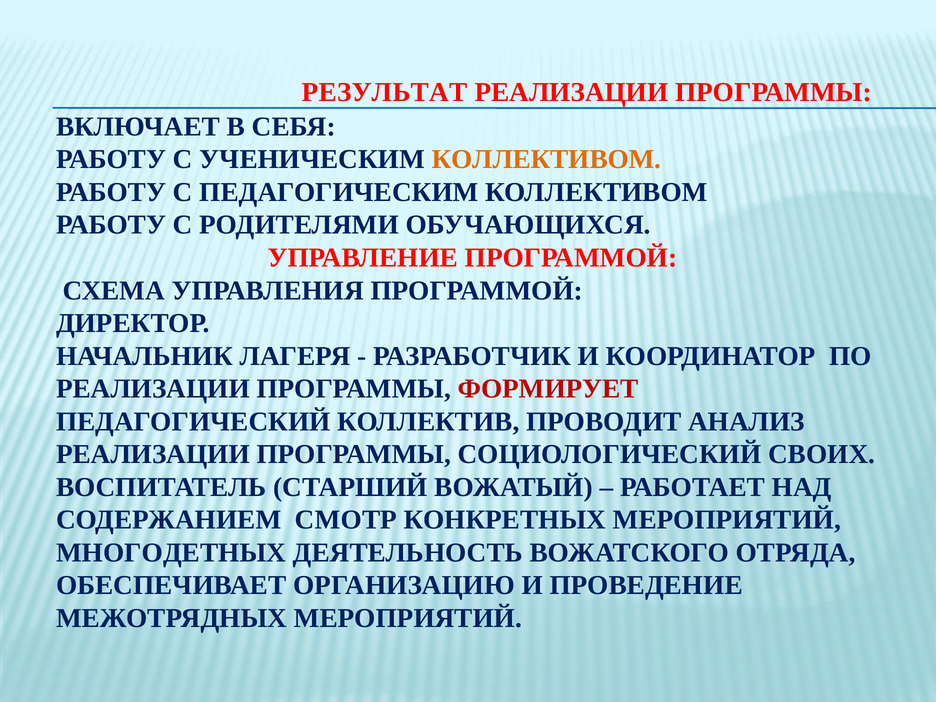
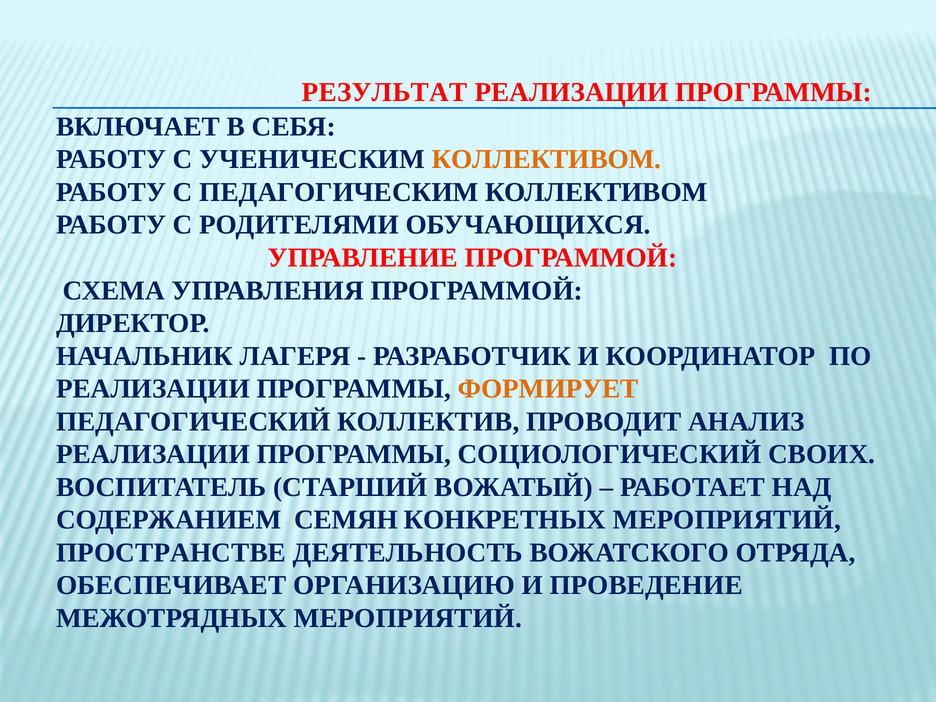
ФОРМИРУЕТ colour: red -> orange (548, 389)
СМОТР: СМОТР -> СЕМЯН (346, 520)
МНОГОДЕТНЫХ: МНОГОДЕТНЫХ -> ПРОСТРАНСТВЕ (171, 553)
